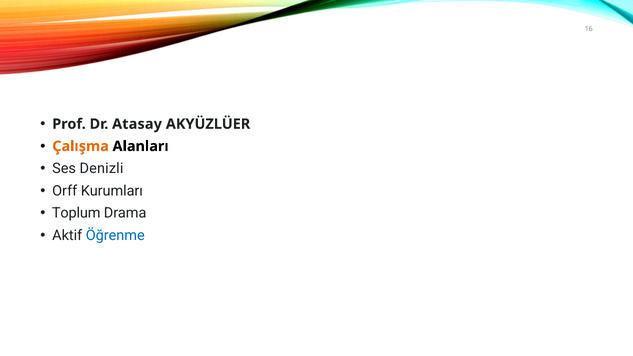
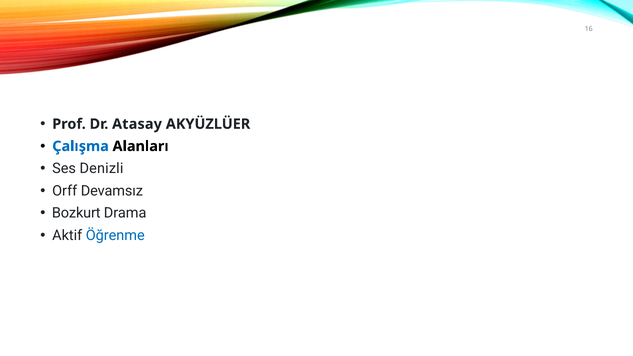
Çalışma colour: orange -> blue (81, 146)
Kurumları: Kurumları -> Devamsız (112, 191)
Toplum: Toplum -> Bozkurt (76, 213)
